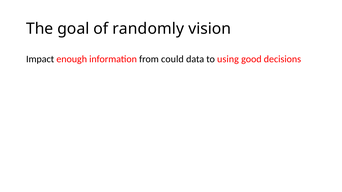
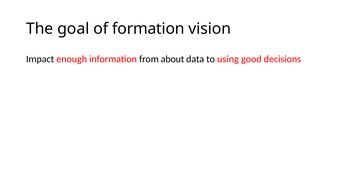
randomly: randomly -> formation (148, 29)
could: could -> about (172, 59)
